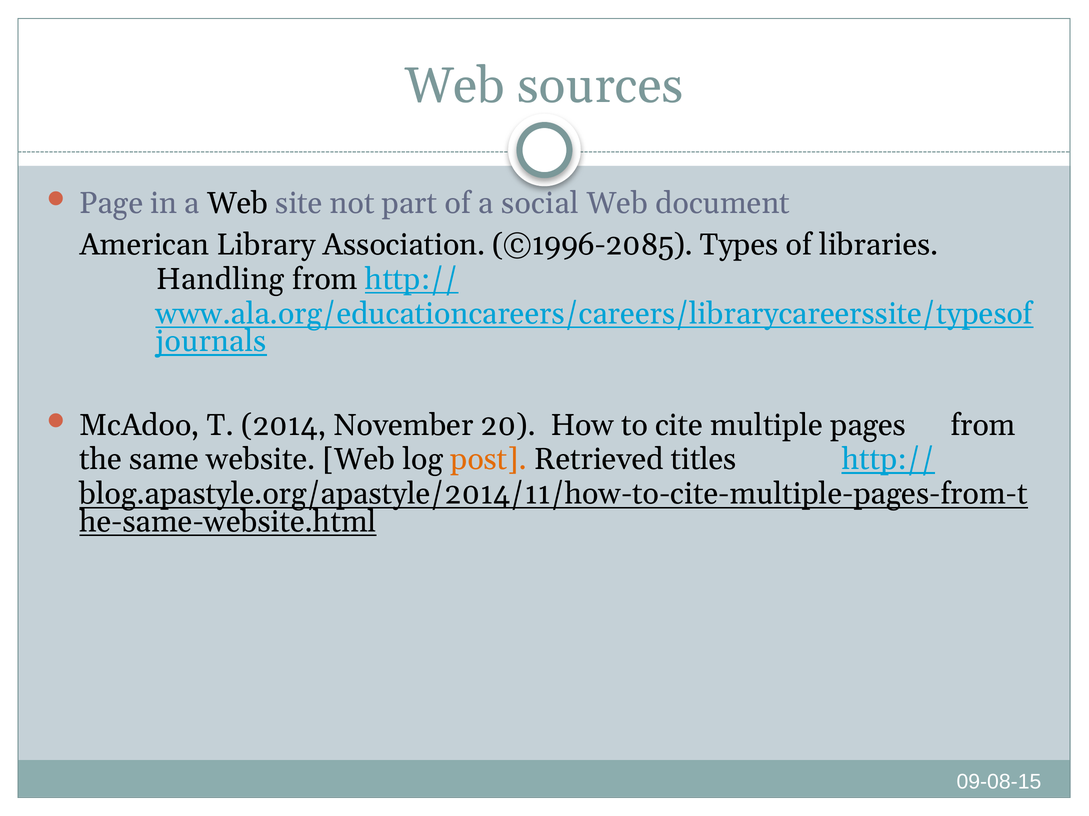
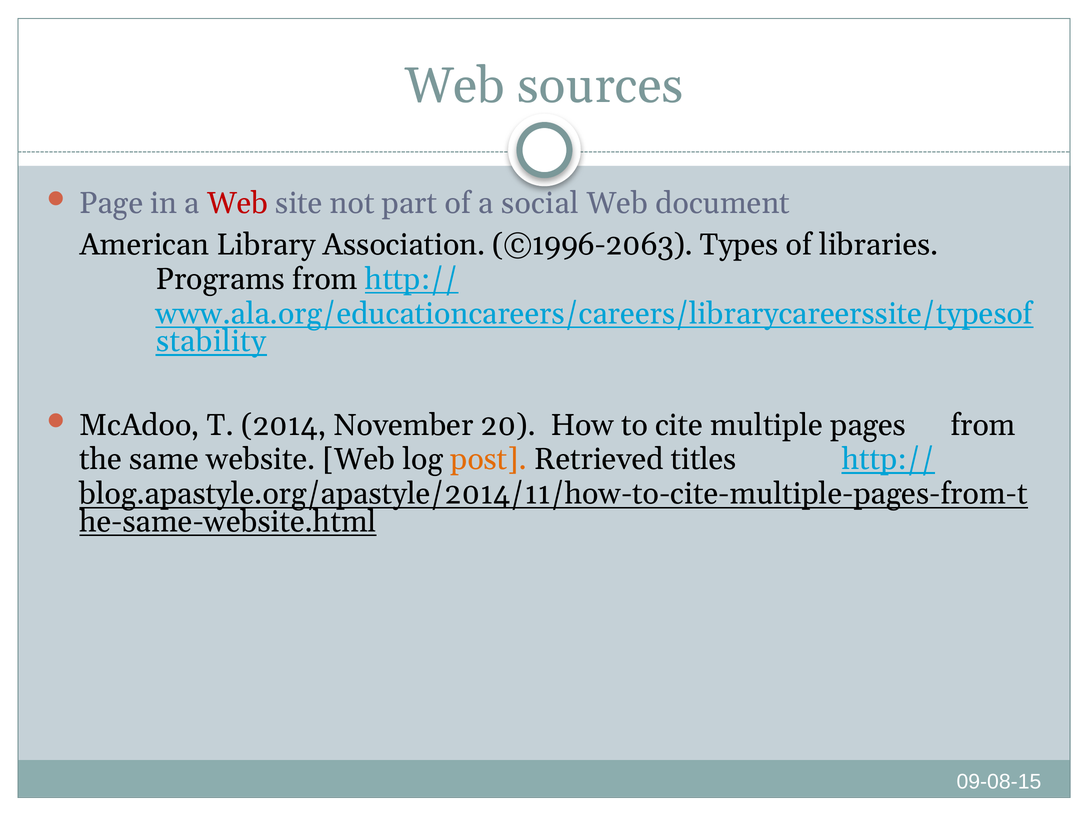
Web colour: black -> red (238, 203)
©1996-2085: ©1996-2085 -> ©1996-2063 (593, 245)
Handling: Handling -> Programs (220, 279)
journals: journals -> stability (211, 342)
